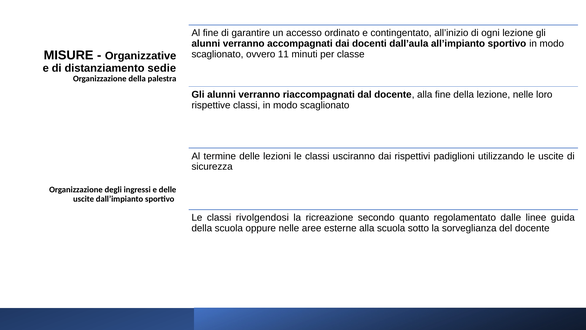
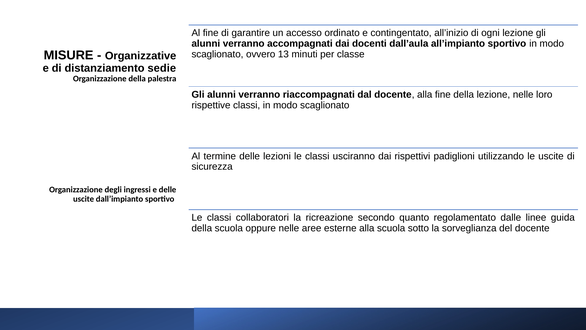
11: 11 -> 13 (283, 54)
rivolgendosi: rivolgendosi -> collaboratori (262, 218)
